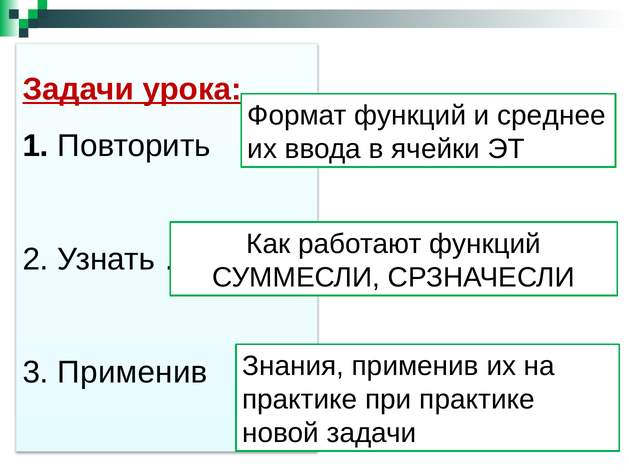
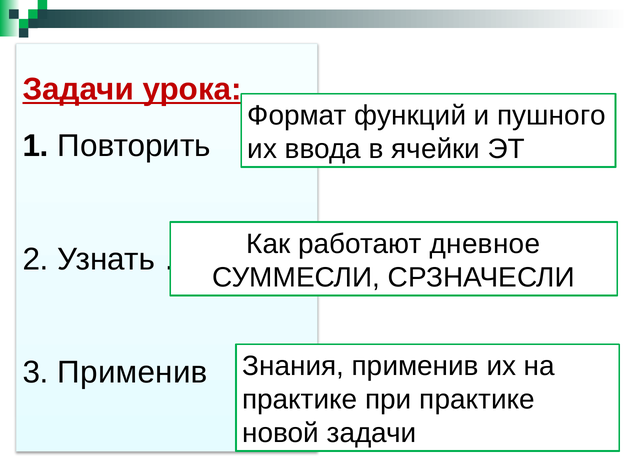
среднее: среднее -> пушного (552, 116)
работают функций: функций -> дневное (485, 244)
